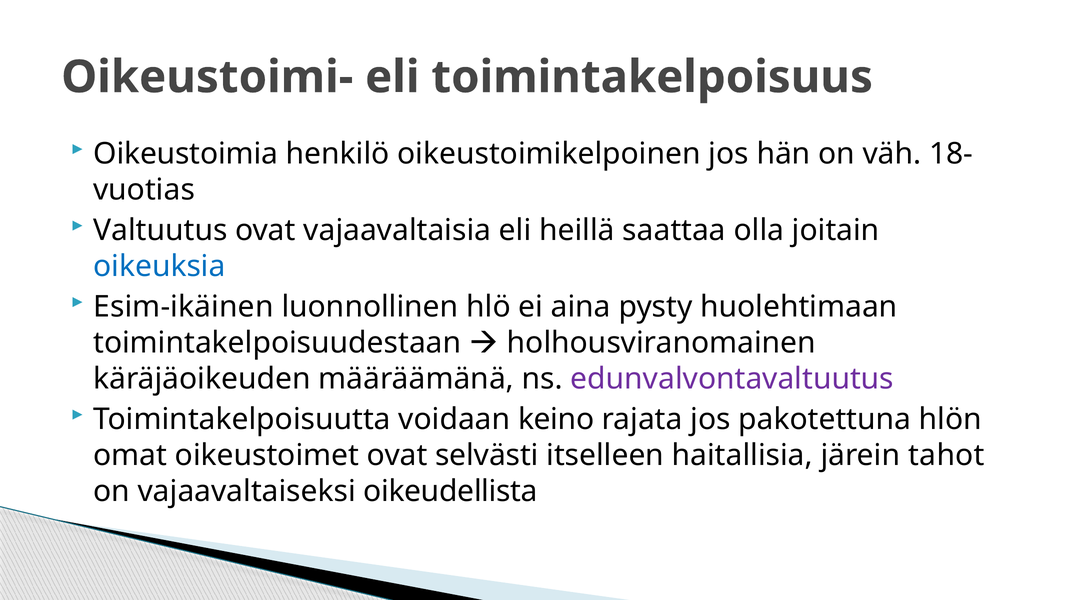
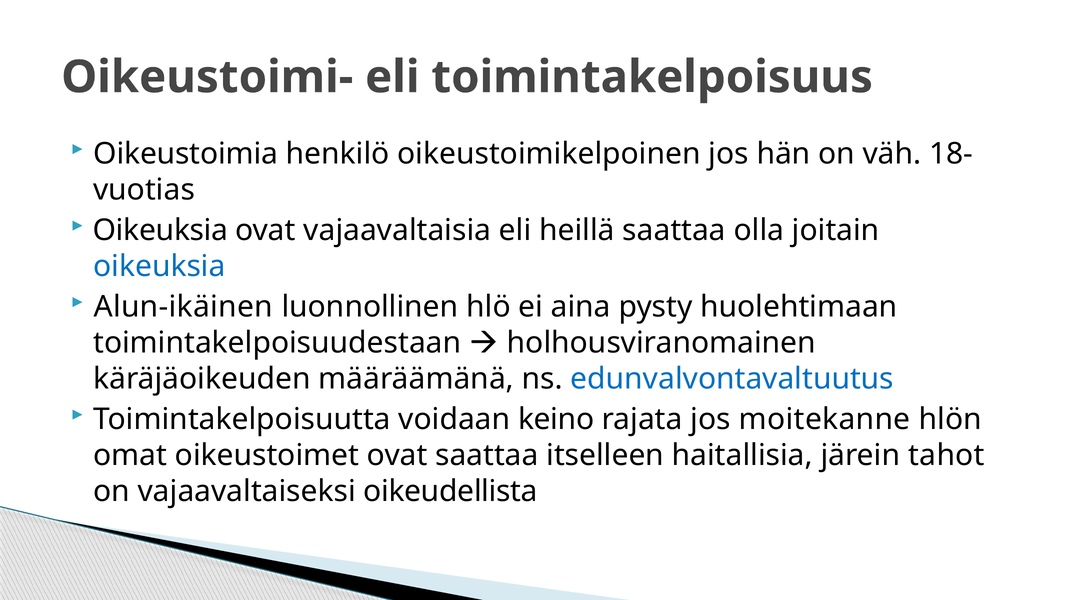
Valtuutus: Valtuutus -> Oikeuksia (160, 230)
Esim-ikäinen: Esim-ikäinen -> Alun-ikäinen (183, 307)
edunvalvontavaltuutus colour: purple -> blue (732, 379)
pakotettuna: pakotettuna -> moitekanne (825, 419)
ovat selvästi: selvästi -> saattaa (487, 455)
